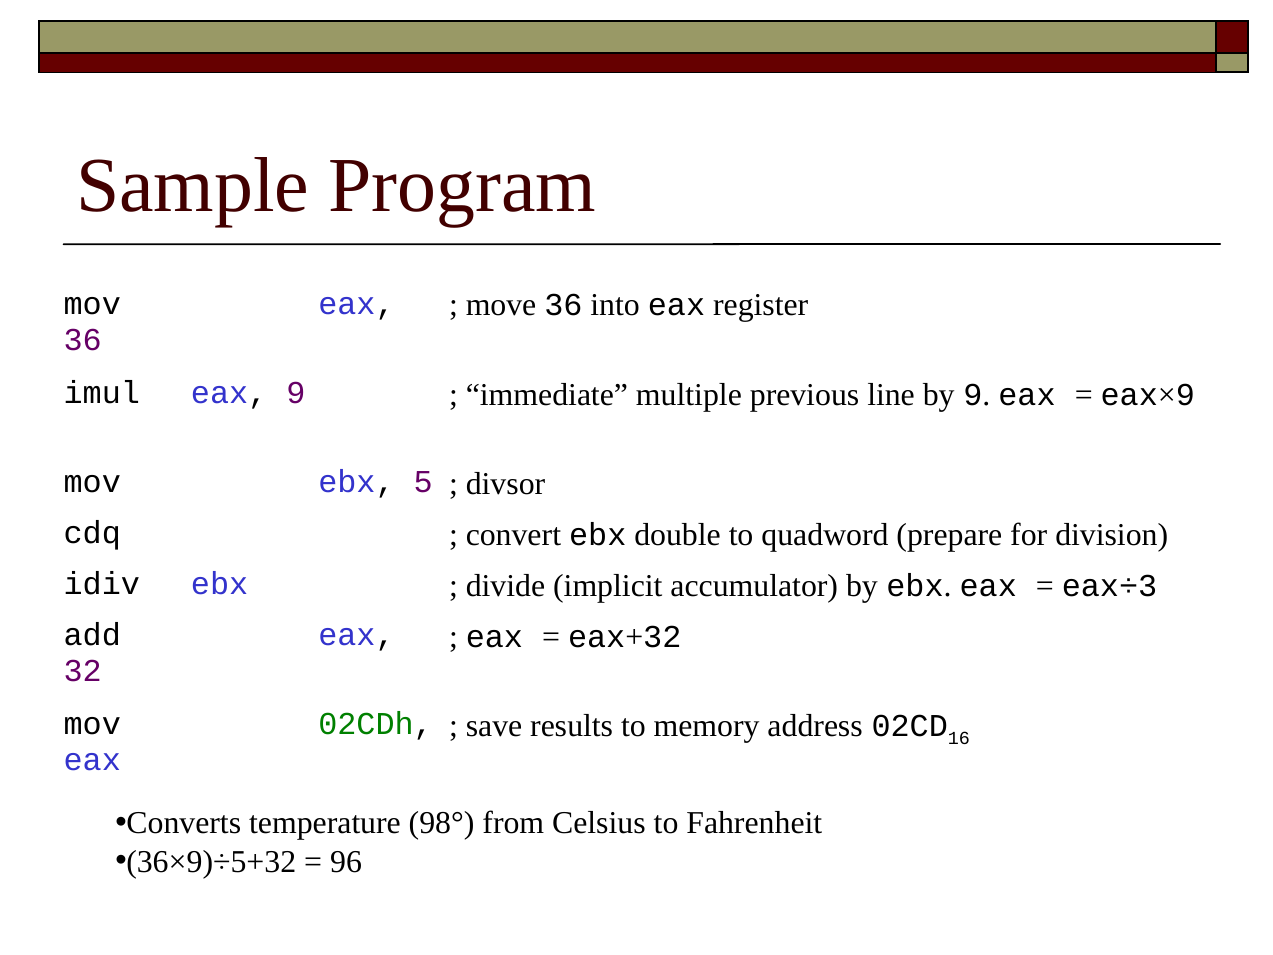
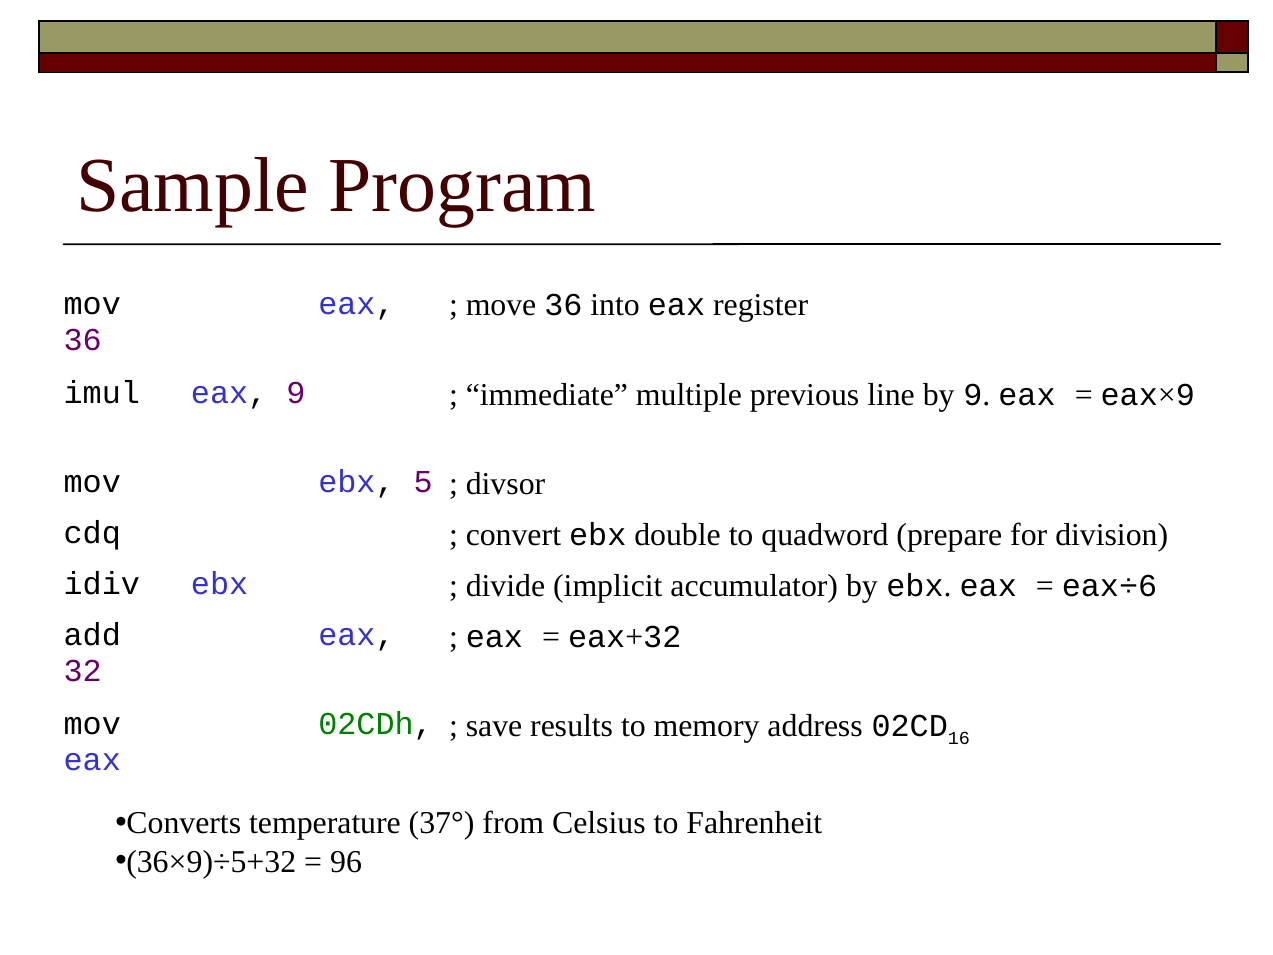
eax÷3: eax÷3 -> eax÷6 (1110, 586)
98°: 98° -> 37° (442, 823)
